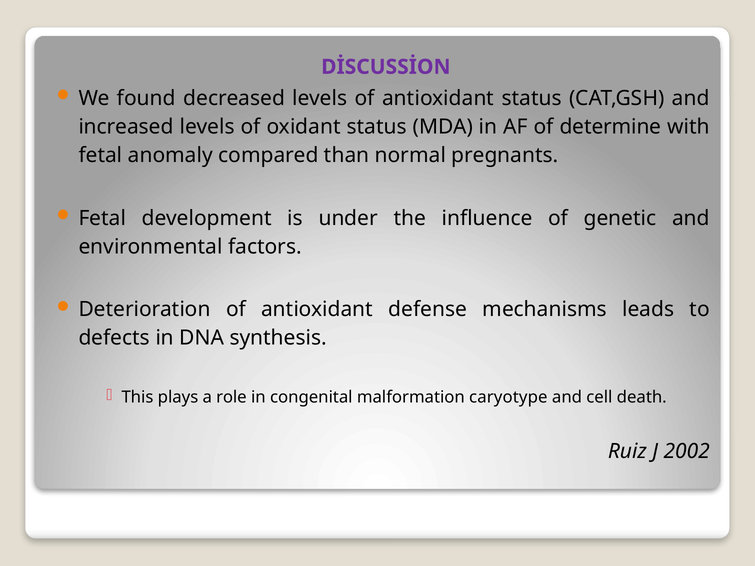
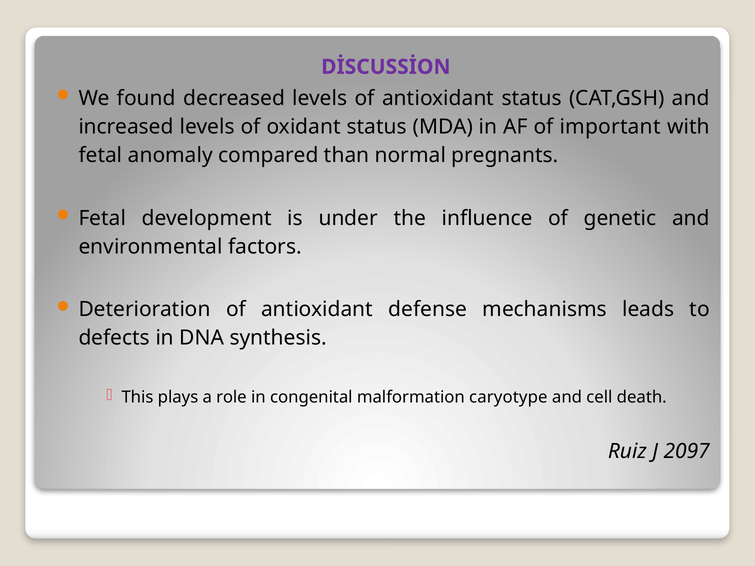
determine: determine -> important (610, 127)
2002: 2002 -> 2097 (687, 452)
